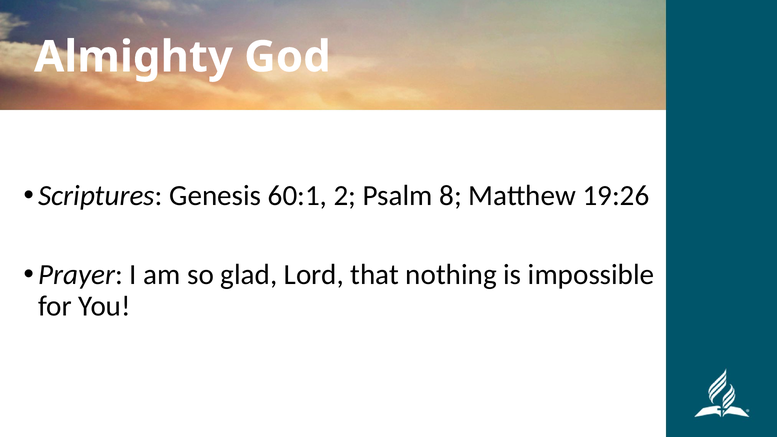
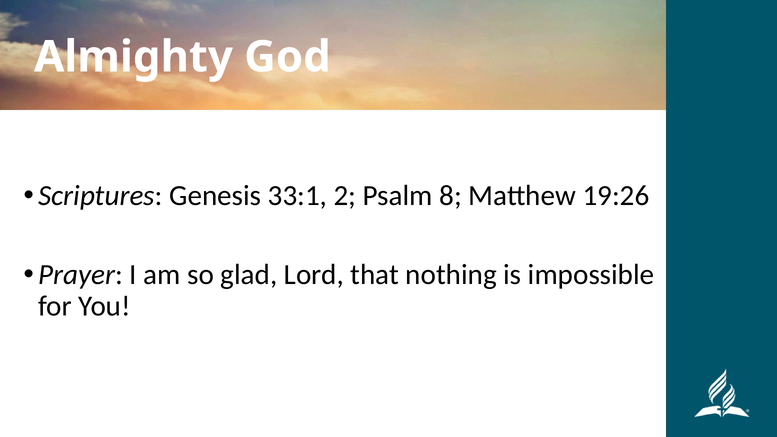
60:1: 60:1 -> 33:1 (298, 196)
